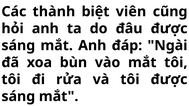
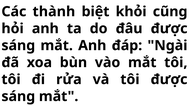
viên: viên -> khỏi (131, 12)
